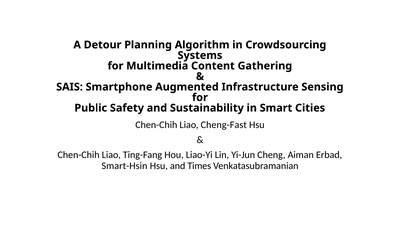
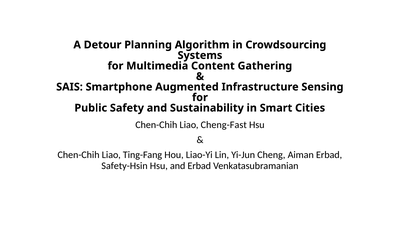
Smart-Hsin: Smart-Hsin -> Safety-Hsin (125, 166)
and Times: Times -> Erbad (199, 166)
